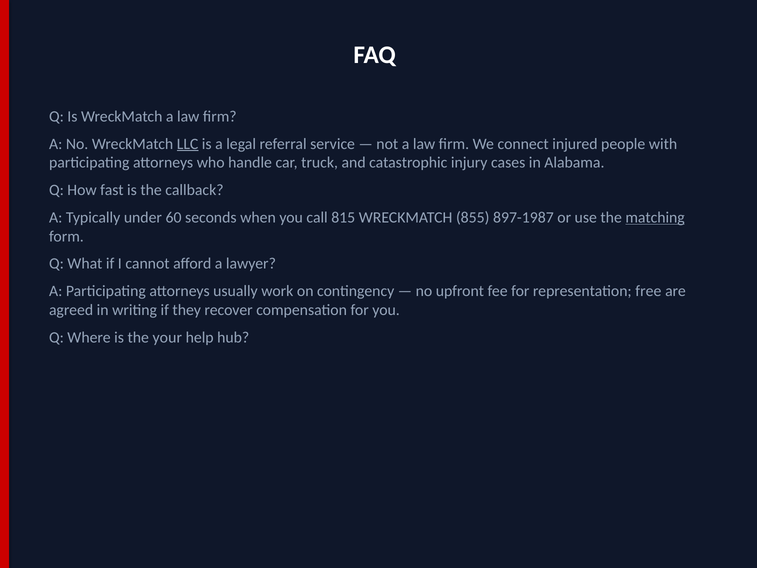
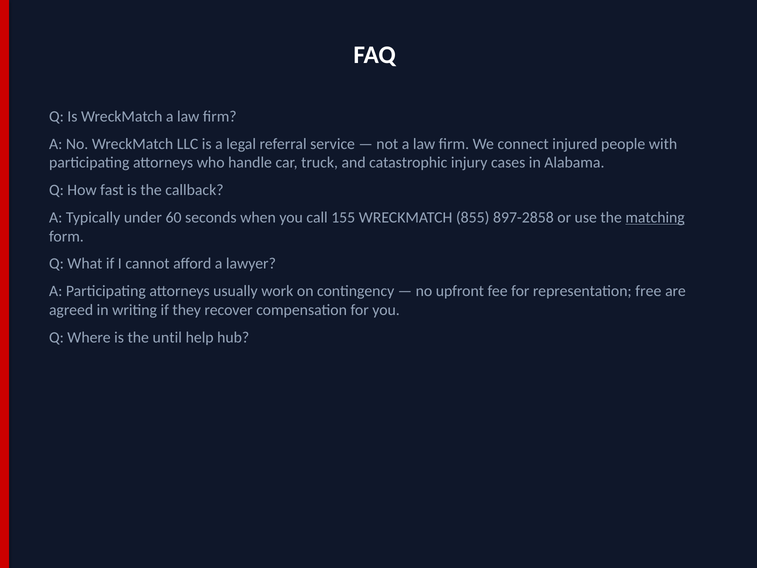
LLC underline: present -> none (188, 144)
815: 815 -> 155 (343, 217)
897-1987: 897-1987 -> 897-2858 (523, 217)
your: your -> until (167, 337)
